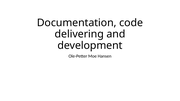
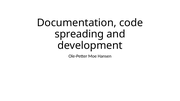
delivering: delivering -> spreading (79, 34)
